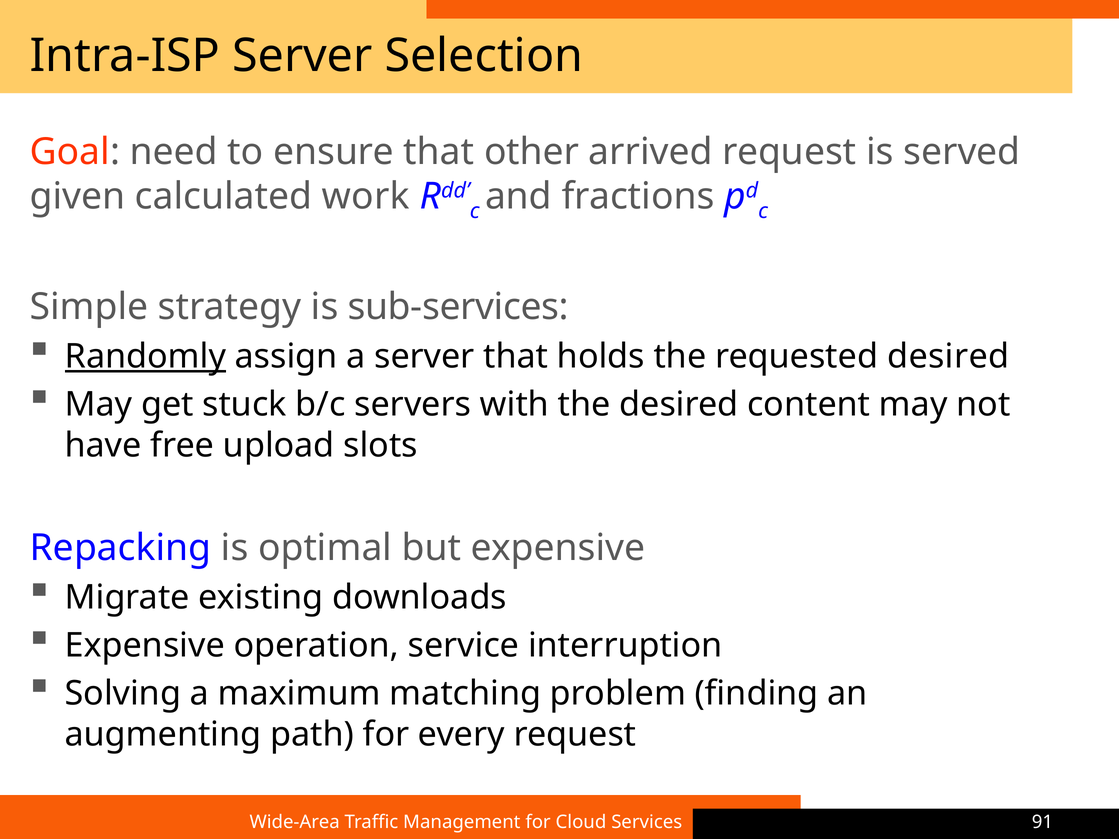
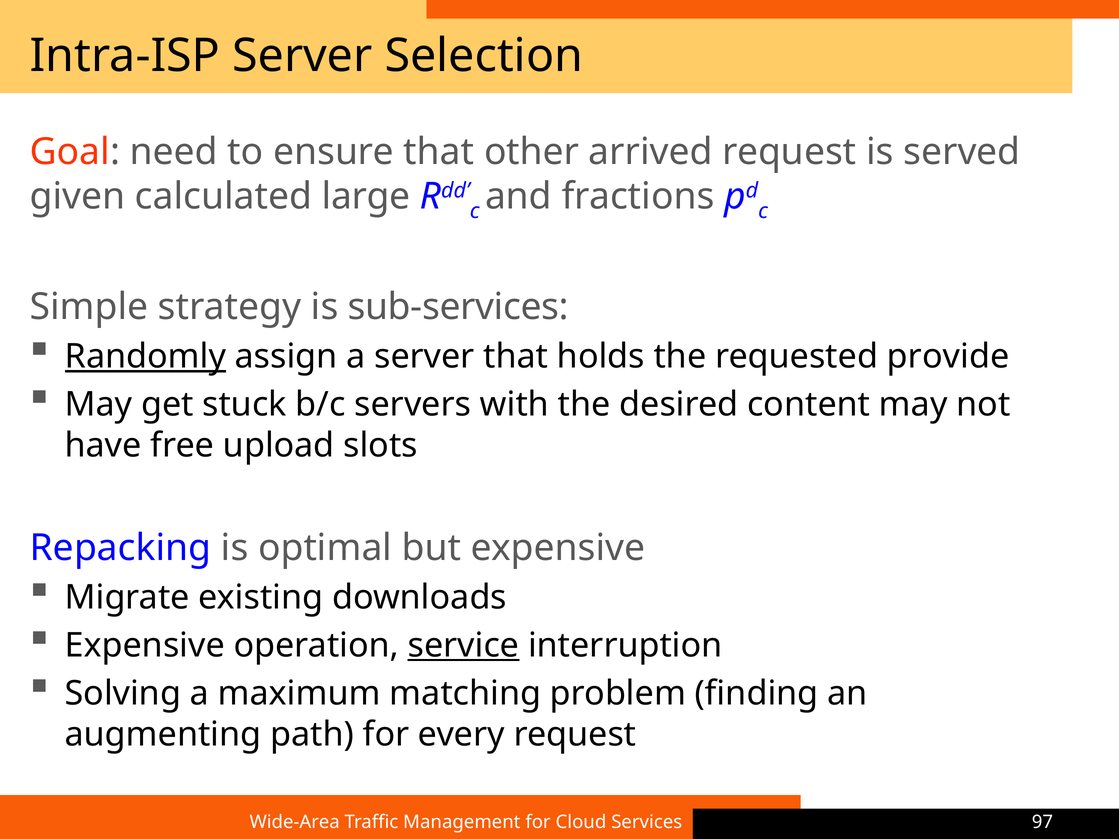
work: work -> large (366, 197)
requested desired: desired -> provide (948, 357)
service underline: none -> present (464, 646)
91: 91 -> 97 (1042, 822)
